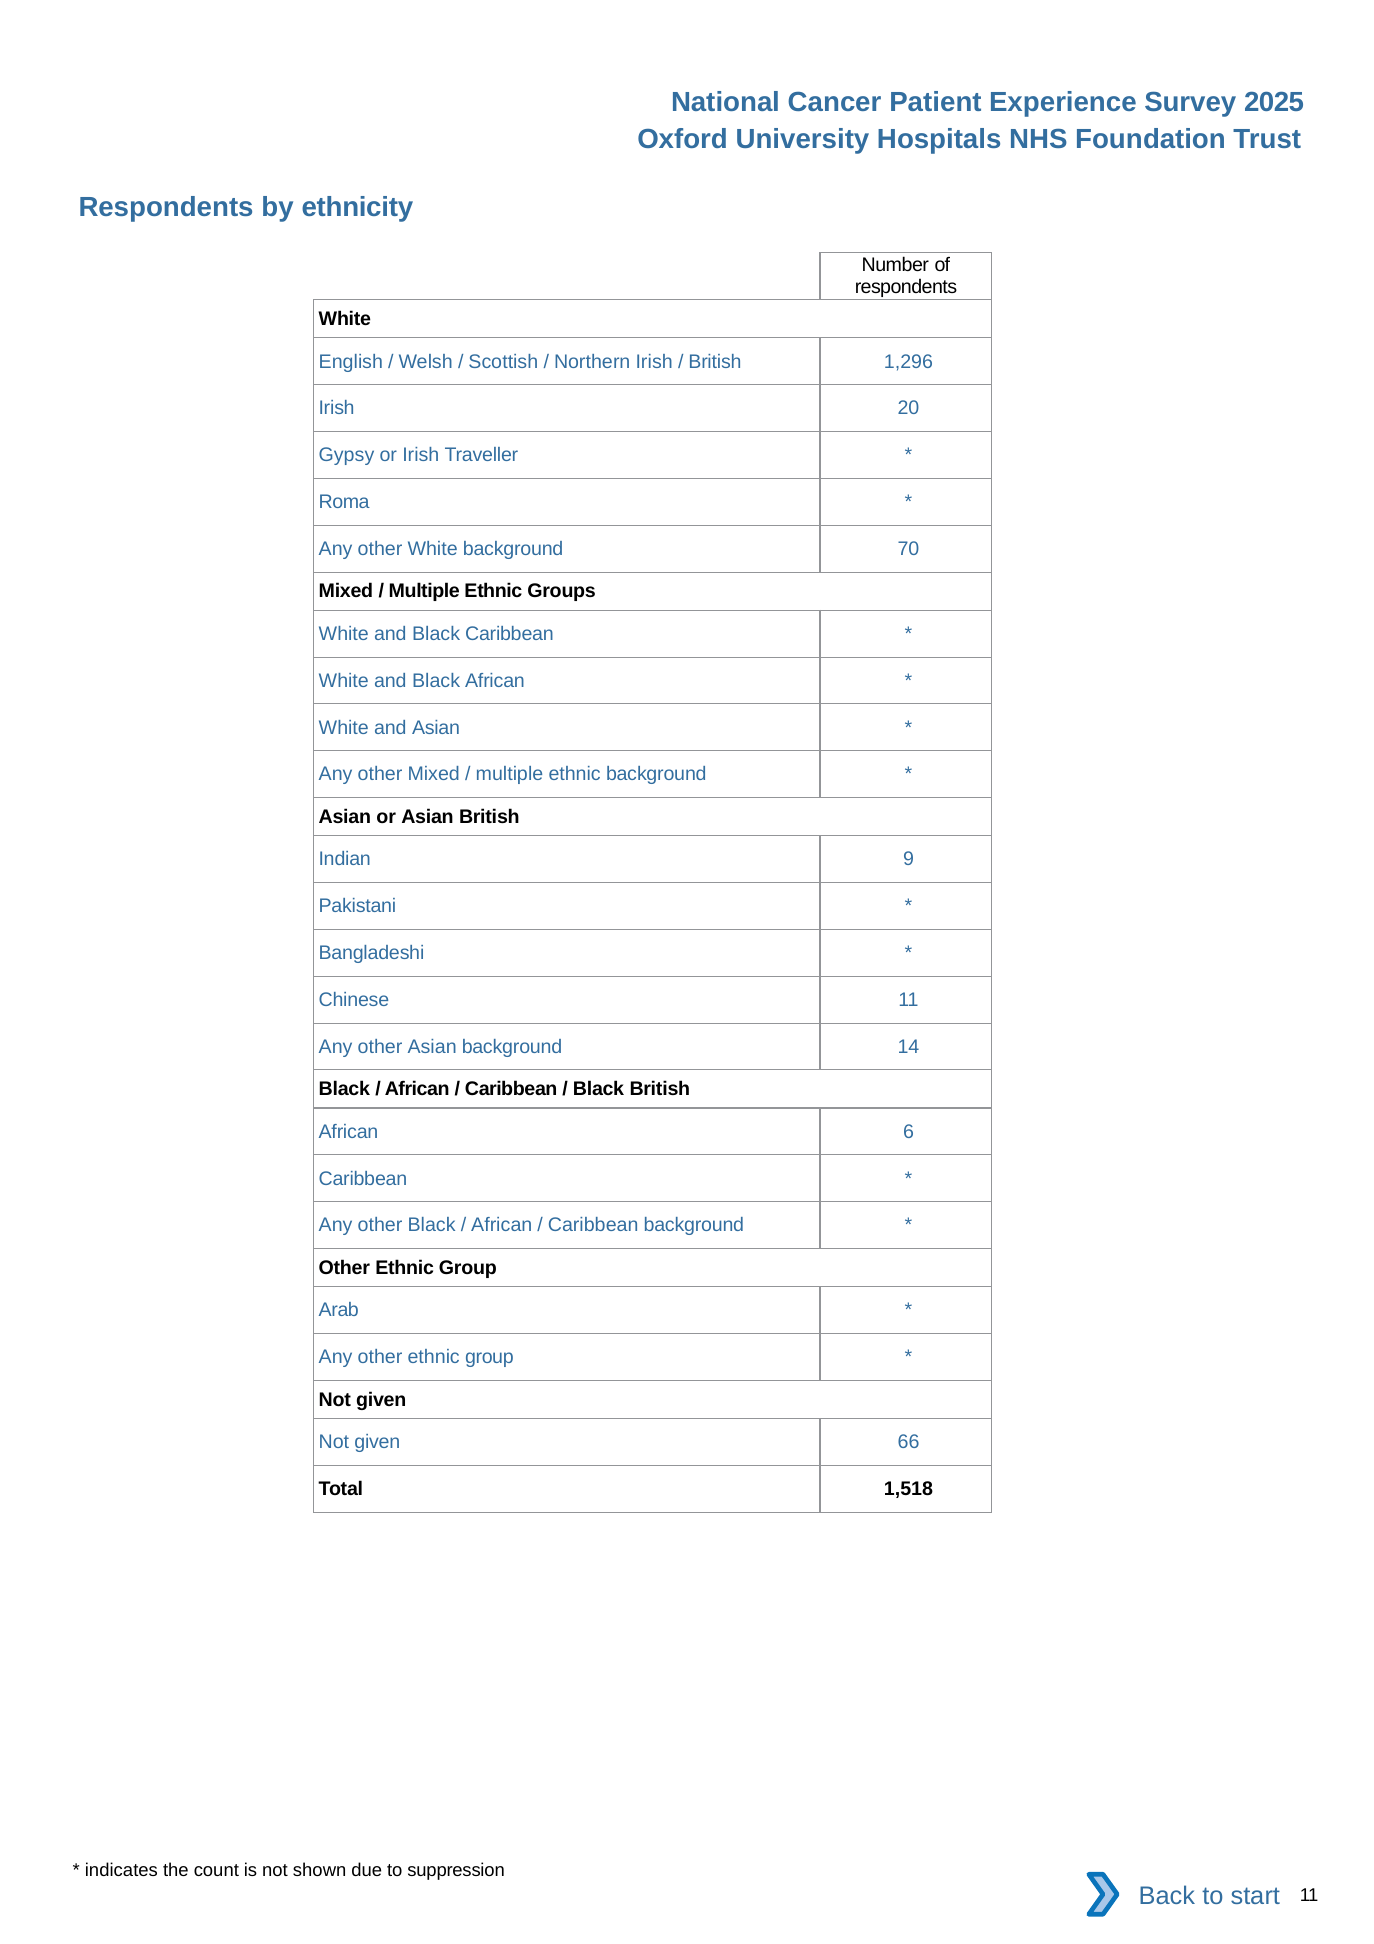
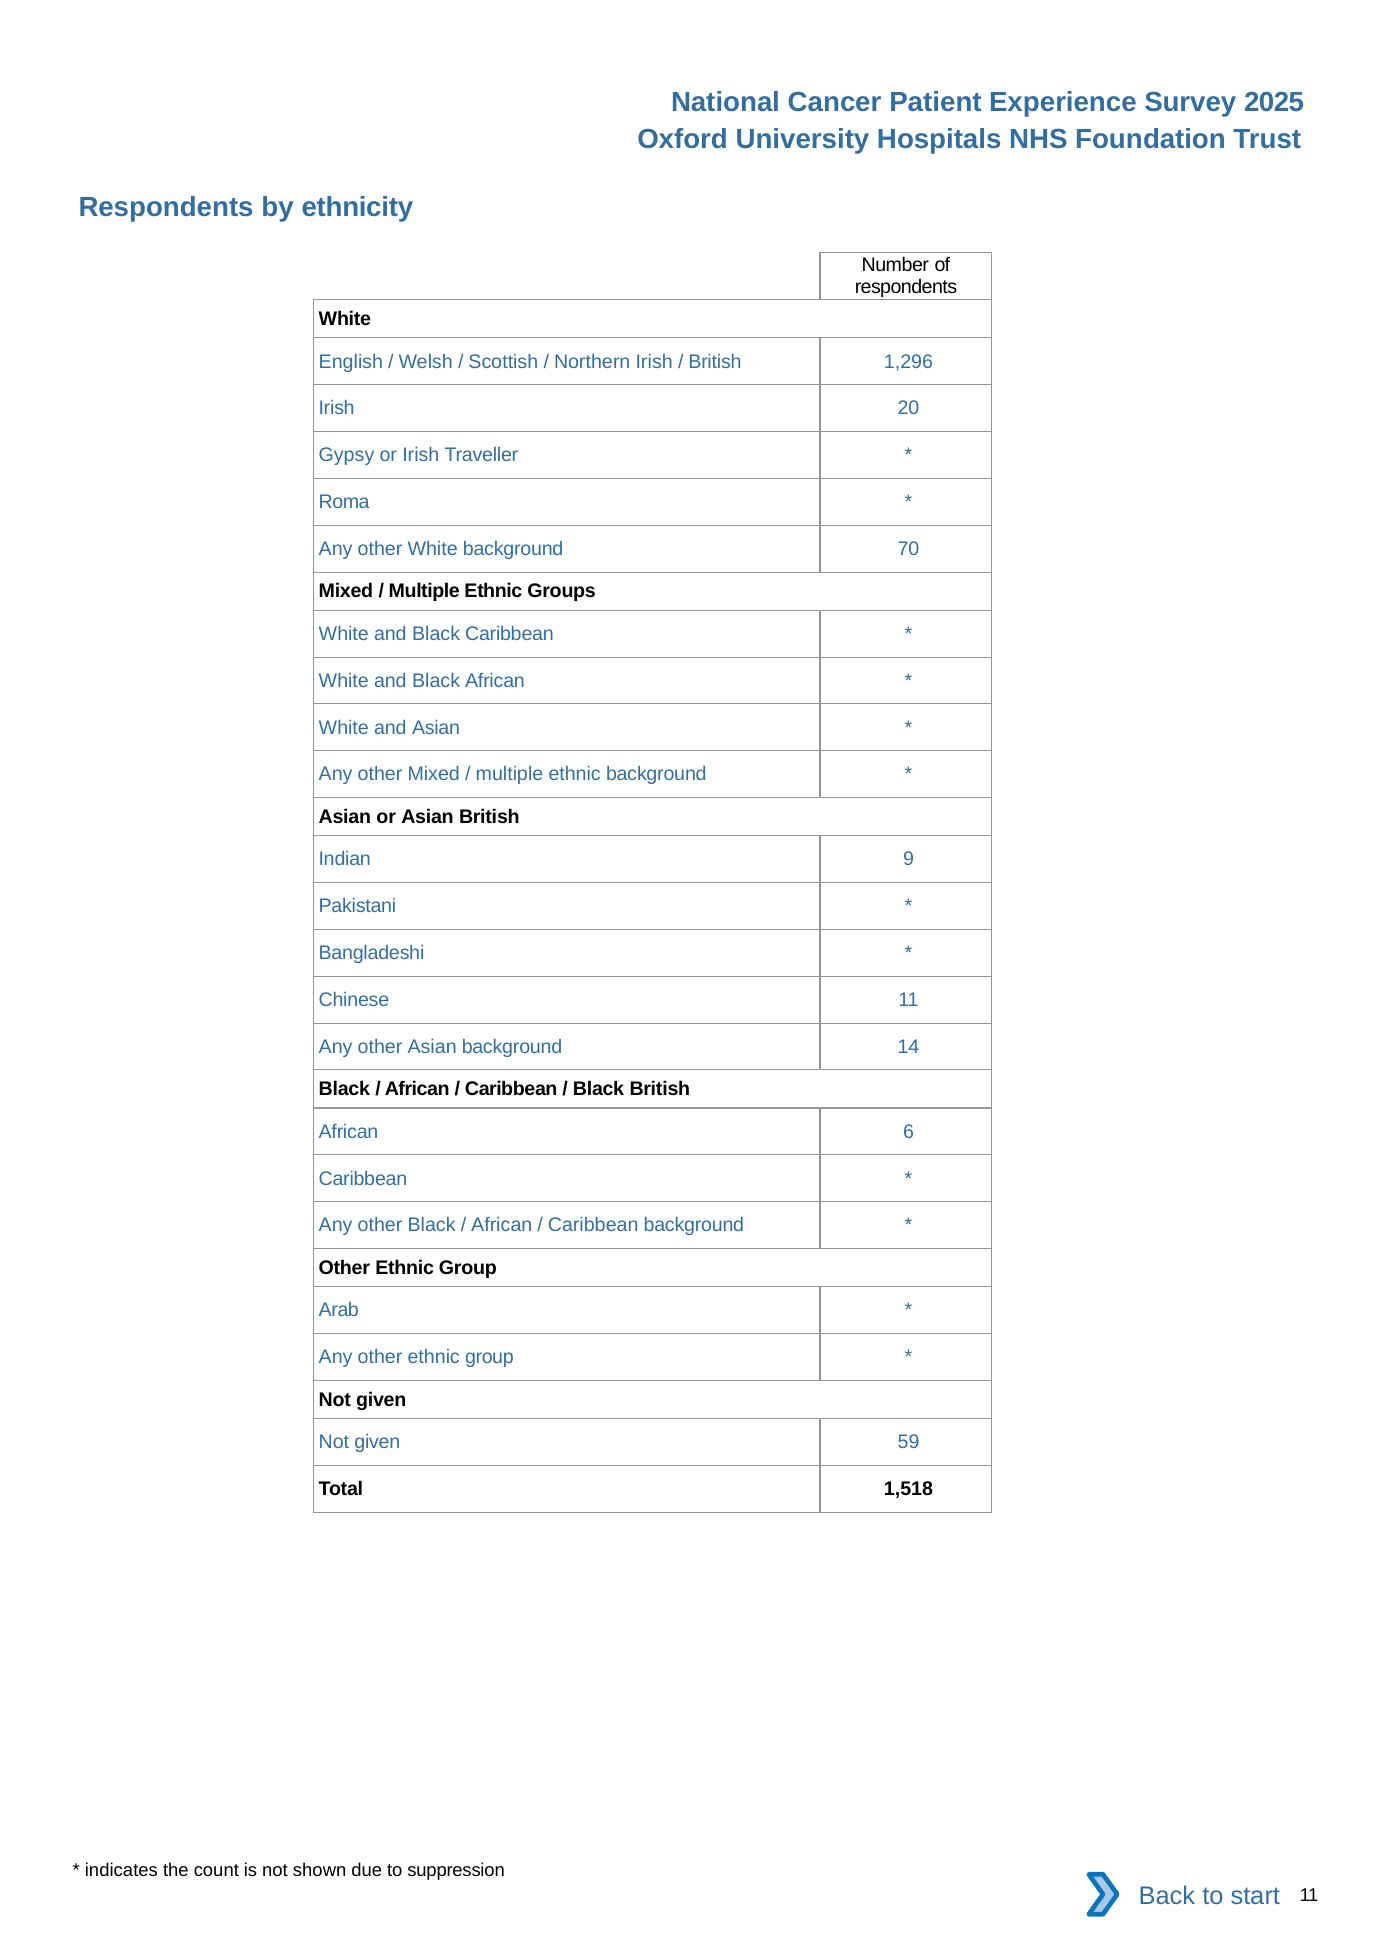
66: 66 -> 59 (909, 1442)
